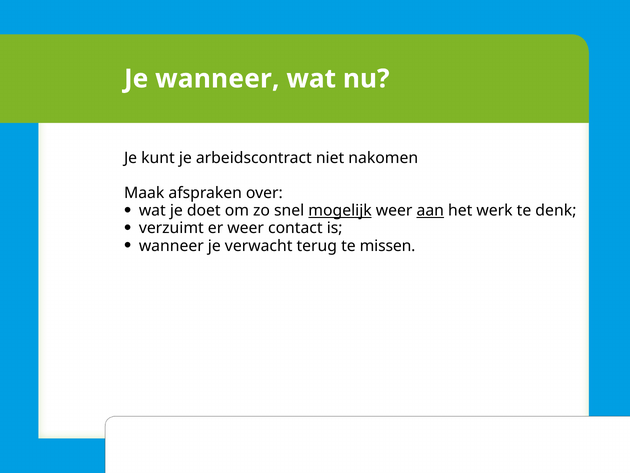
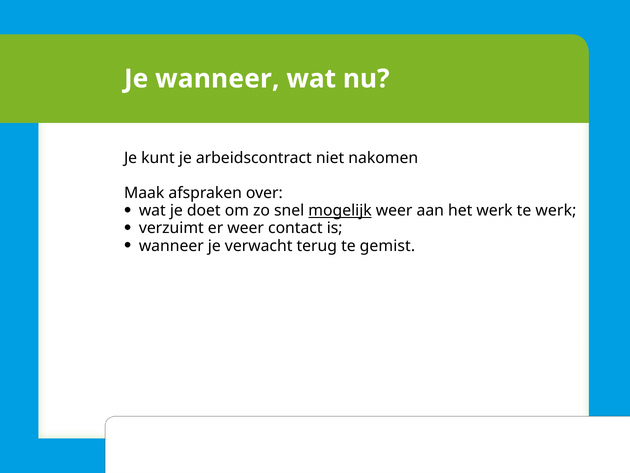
aan underline: present -> none (430, 211)
te denk: denk -> werk (556, 211)
missen: missen -> gemist (387, 246)
